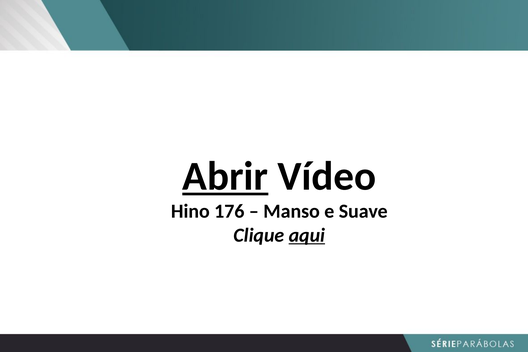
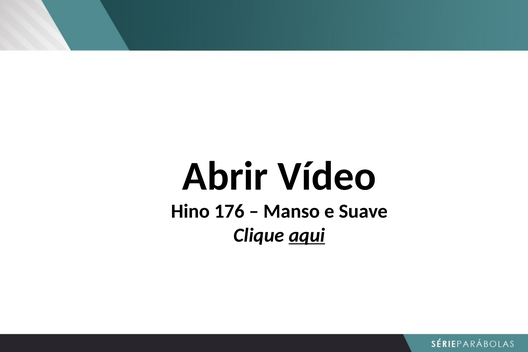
Abrir underline: present -> none (225, 176)
